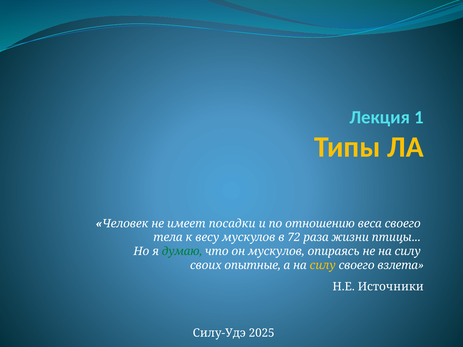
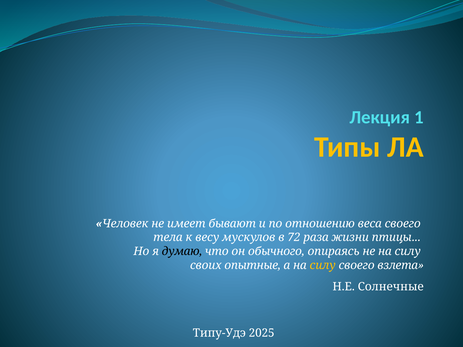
посадки: посадки -> бывают (232, 224)
думаю colour: green -> black (182, 252)
он мускулов: мускулов -> обычного (276, 252)
Источники: Источники -> Солнечные (391, 287)
Силу-Удэ: Силу-Удэ -> Типу-Удэ (219, 333)
